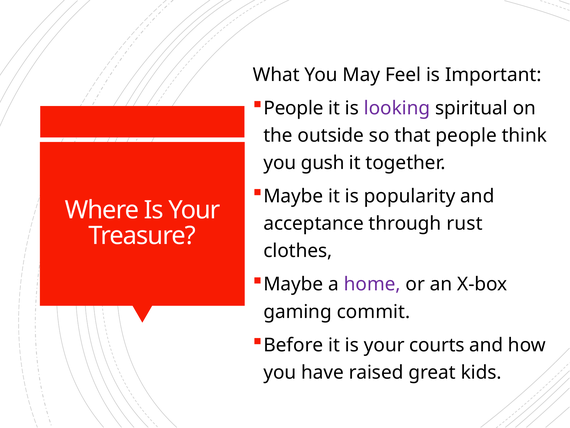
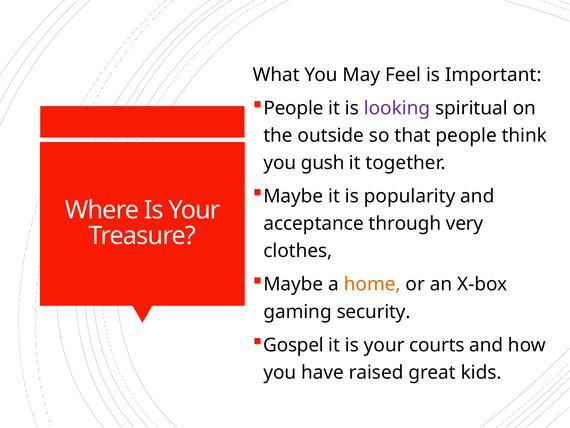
rust: rust -> very (465, 223)
home colour: purple -> orange (372, 284)
commit: commit -> security (374, 311)
Before: Before -> Gospel (293, 345)
